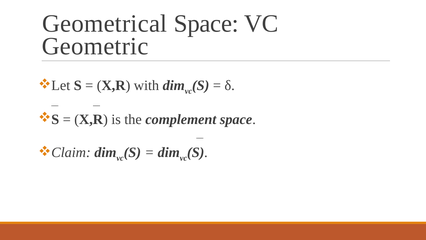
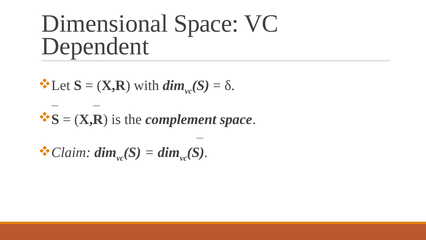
Geometrical: Geometrical -> Dimensional (105, 24)
Geometric: Geometric -> Dependent (95, 46)
